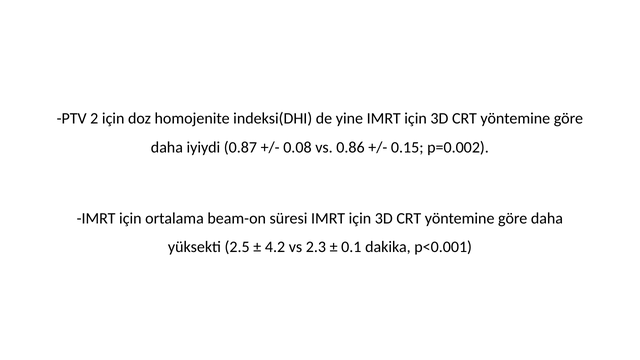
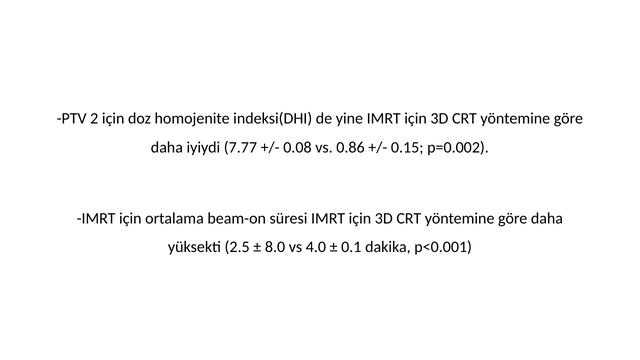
0.87: 0.87 -> 7.77 (240, 147)
4.2: 4.2 -> 8.0 (275, 247)
2.3: 2.3 -> 4.0 (316, 247)
